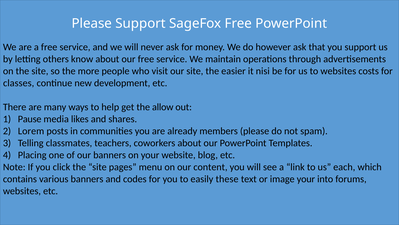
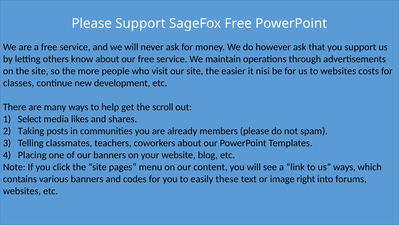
allow: allow -> scroll (163, 107)
Pause: Pause -> Select (30, 119)
Lorem: Lorem -> Taking (31, 131)
us each: each -> ways (344, 167)
image your: your -> right (306, 179)
